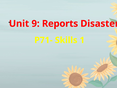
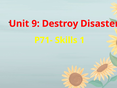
Reports: Reports -> Destroy (60, 24)
